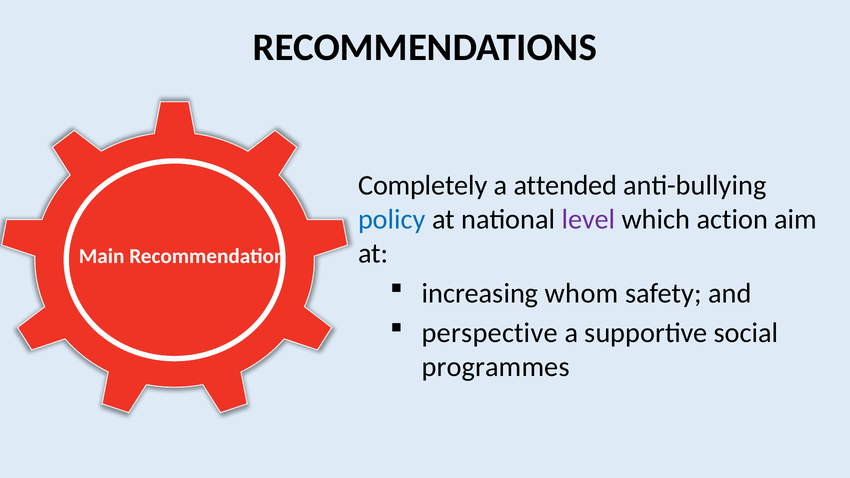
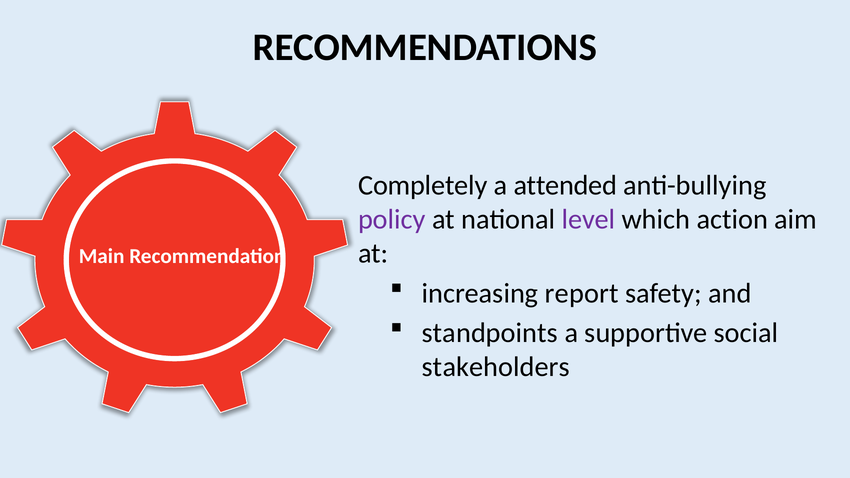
policy colour: blue -> purple (392, 220)
whom: whom -> report (582, 293)
perspective: perspective -> standpoints (490, 333)
programmes: programmes -> stakeholders (496, 367)
